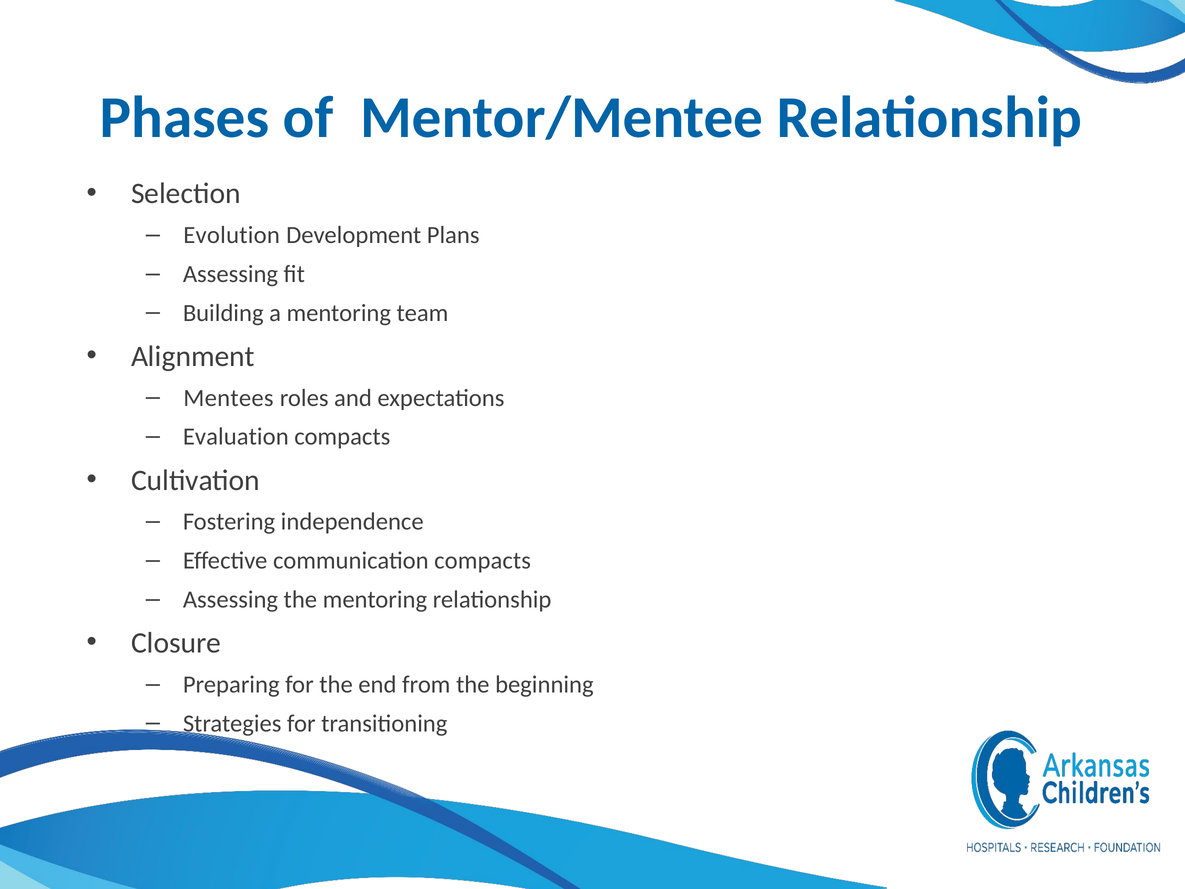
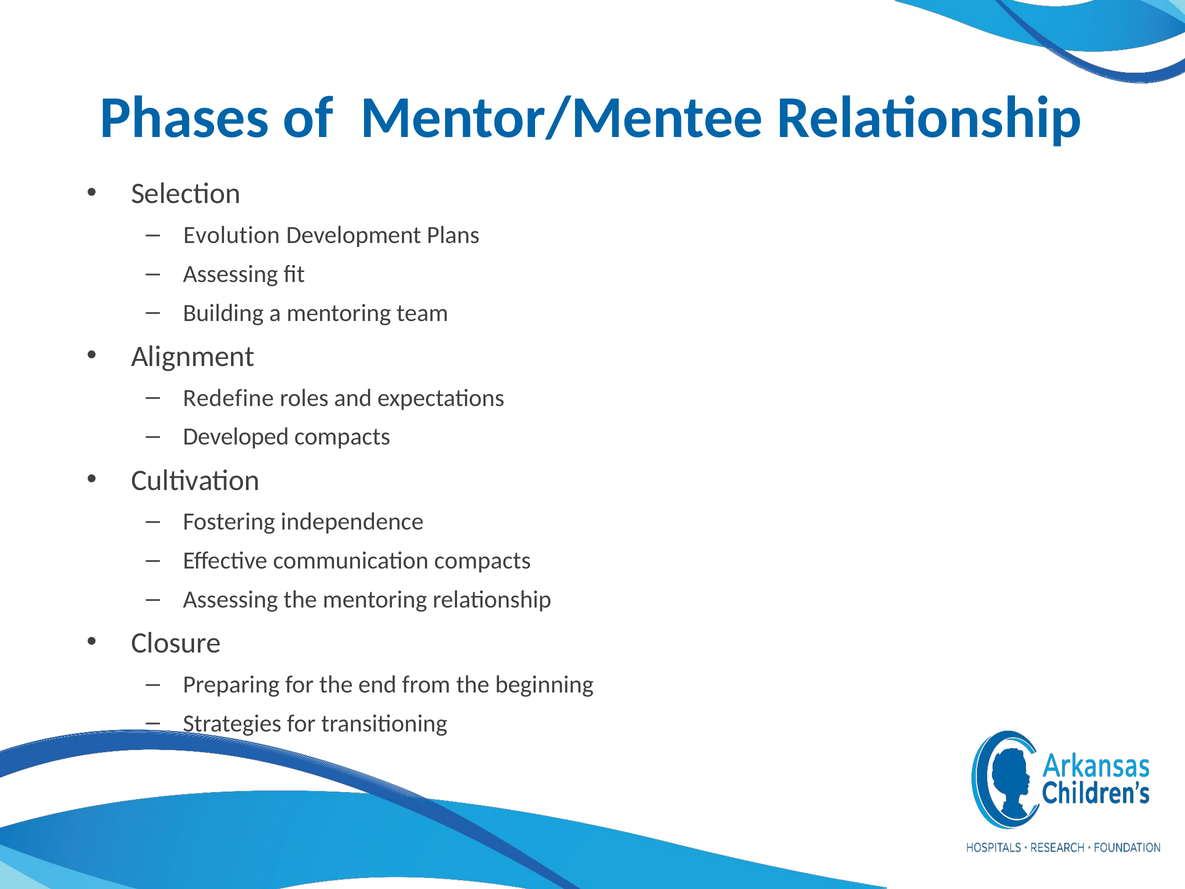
Mentees: Mentees -> Redefine (228, 398)
Evaluation: Evaluation -> Developed (236, 437)
